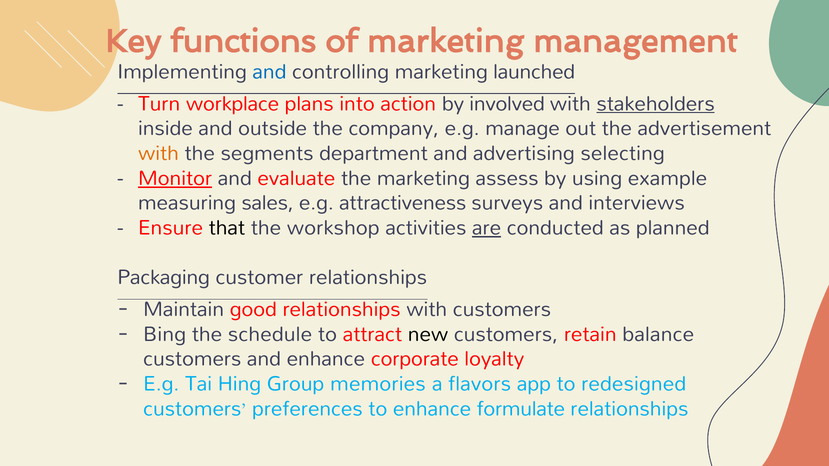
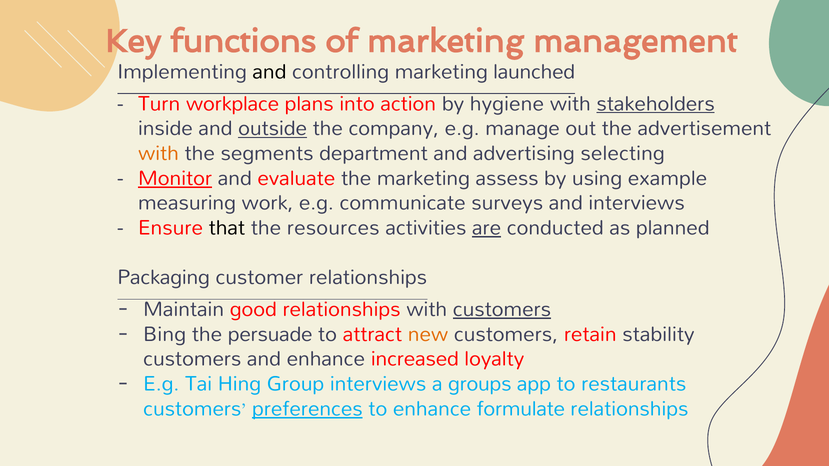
and colour: blue -> black (269, 72)
involved: involved -> hygiene (507, 104)
outside underline: none -> present (273, 129)
sales: sales -> work (267, 203)
attractiveness: attractiveness -> communicate (403, 203)
workshop: workshop -> resources (333, 228)
customers underline: none -> present (502, 310)
schedule: schedule -> persuade (270, 335)
new colour: black -> orange (428, 335)
balance: balance -> stability (658, 335)
corporate: corporate -> increased (415, 359)
Group memories: memories -> interviews (378, 384)
flavors: flavors -> groups (480, 384)
redesigned: redesigned -> restaurants (634, 384)
preferences underline: none -> present (307, 409)
